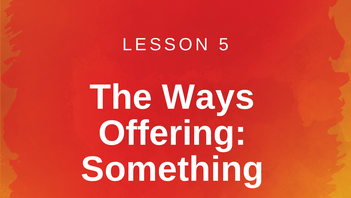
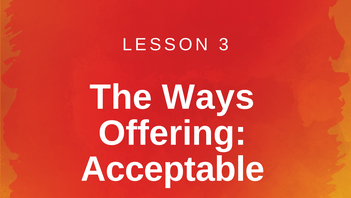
5: 5 -> 3 (224, 45)
Something: Something -> Acceptable (173, 169)
